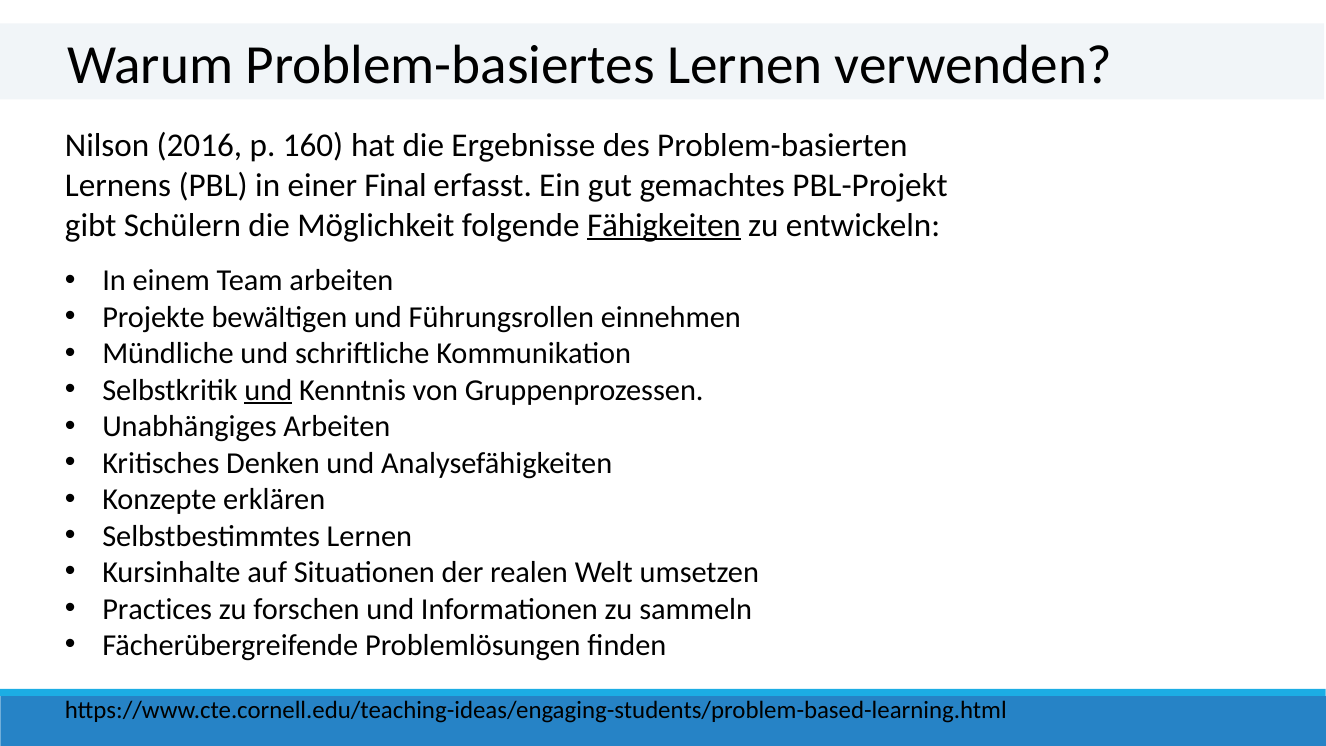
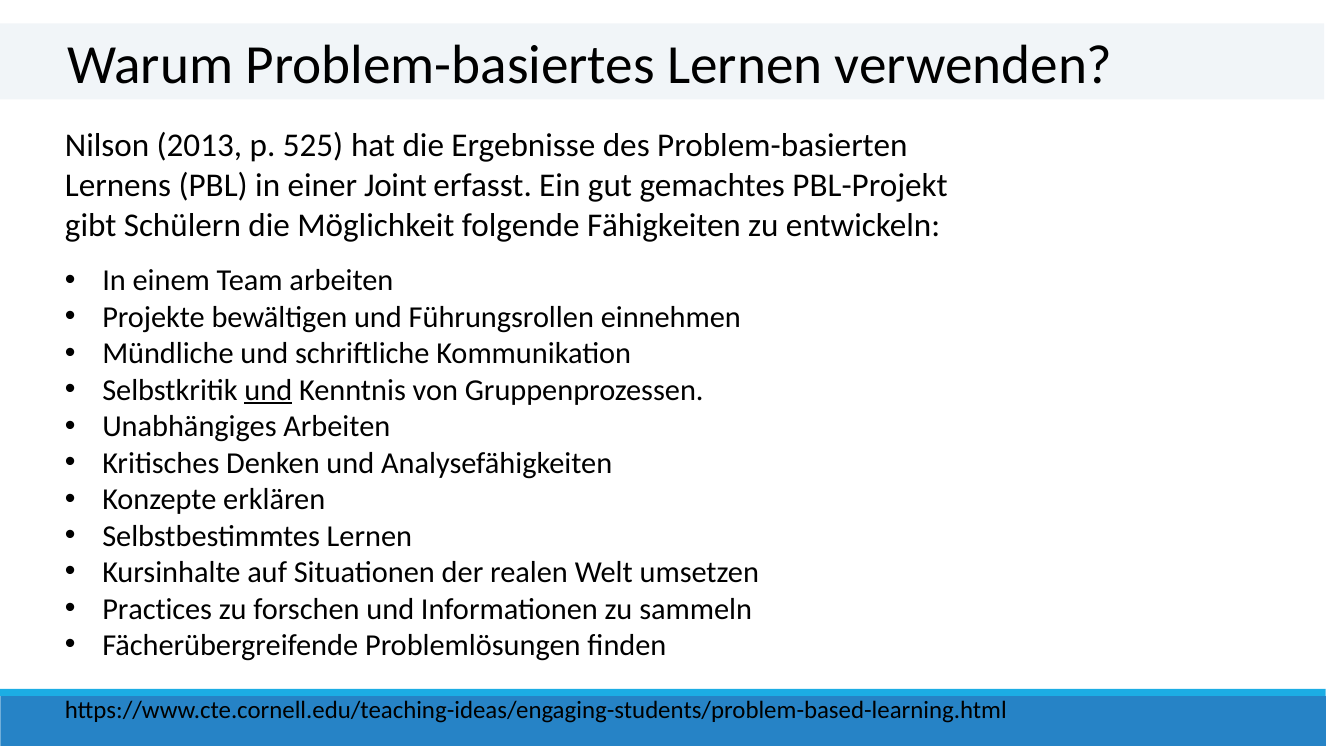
2016: 2016 -> 2013 (199, 145)
160: 160 -> 525 (313, 145)
Final: Final -> Joint (396, 185)
Fähigkeiten underline: present -> none (664, 225)
